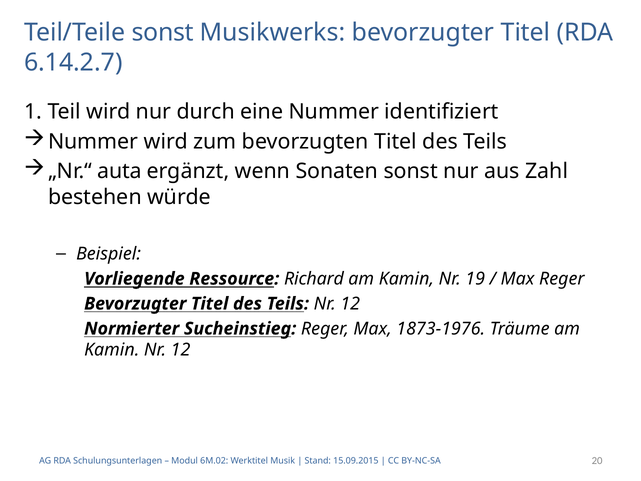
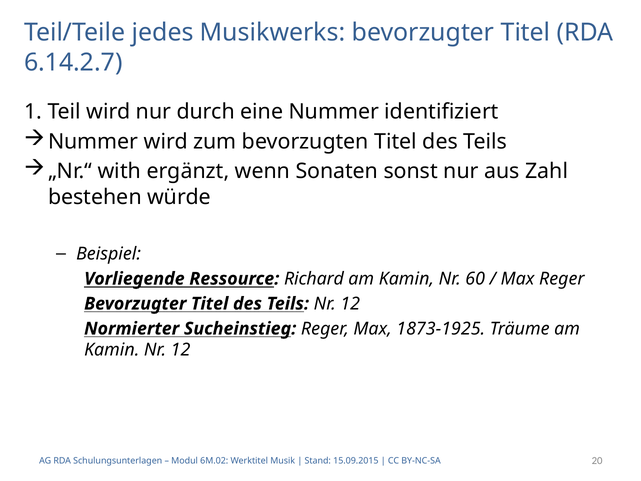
Teil/Teile sonst: sonst -> jedes (163, 33)
auta: auta -> with (119, 171)
19: 19 -> 60 (475, 279)
1873-1976: 1873-1976 -> 1873-1925 (441, 328)
